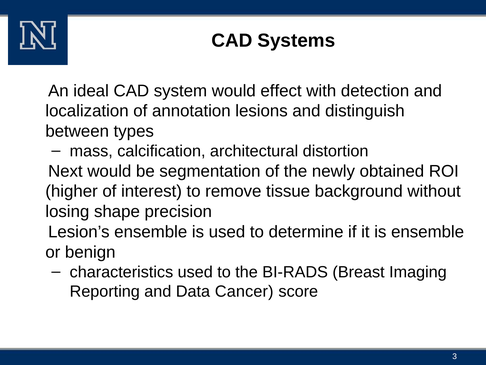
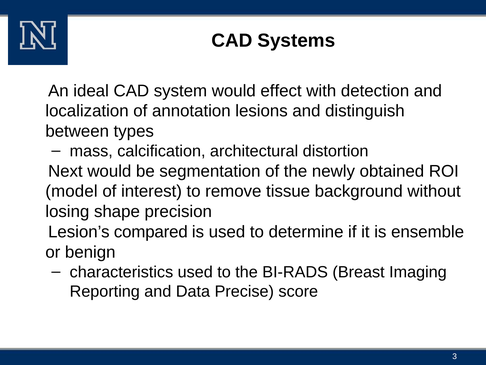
higher: higher -> model (71, 191)
Lesion’s ensemble: ensemble -> compared (151, 232)
Cancer: Cancer -> Precise (244, 291)
